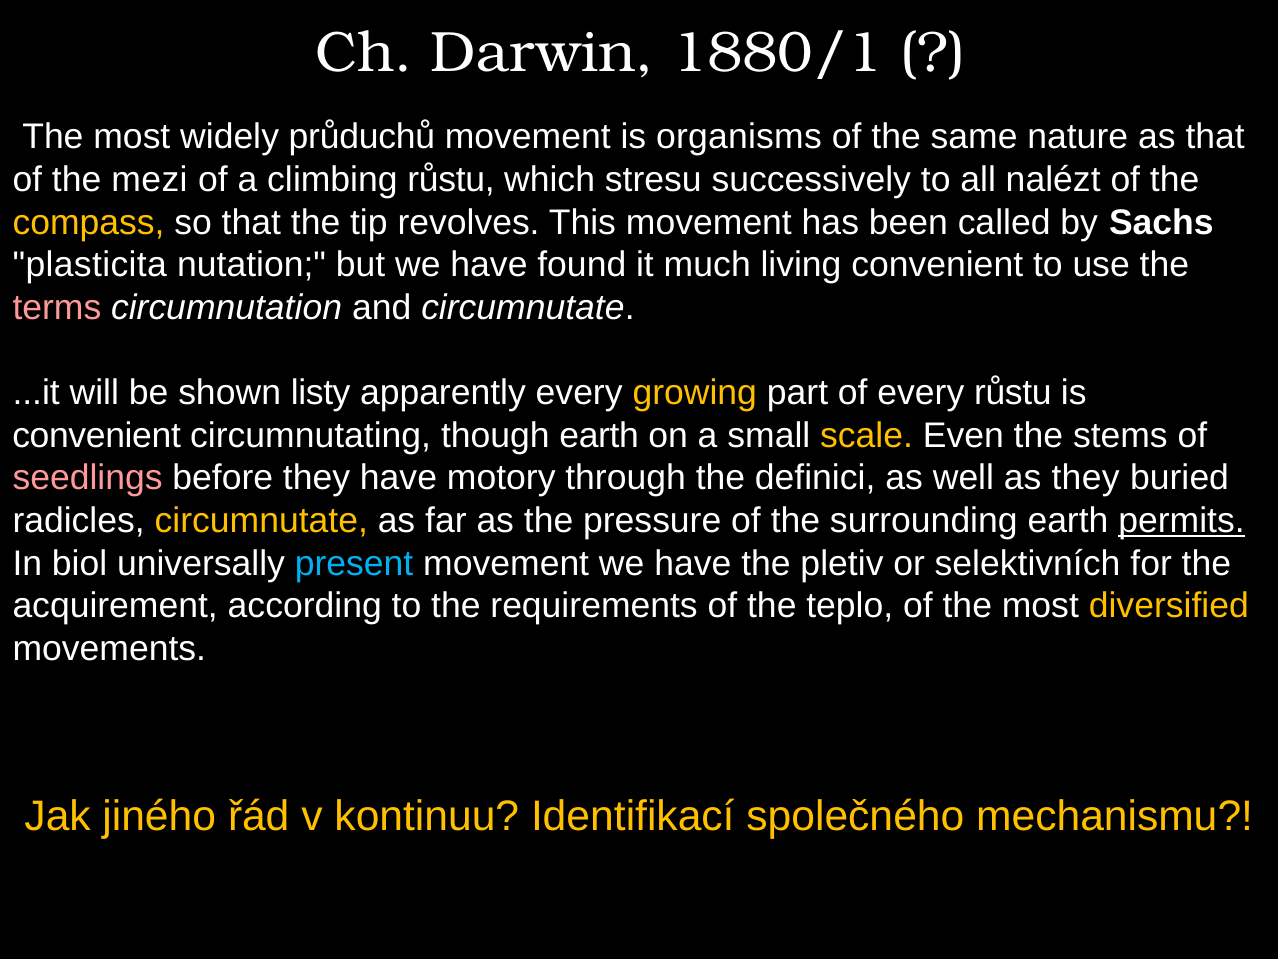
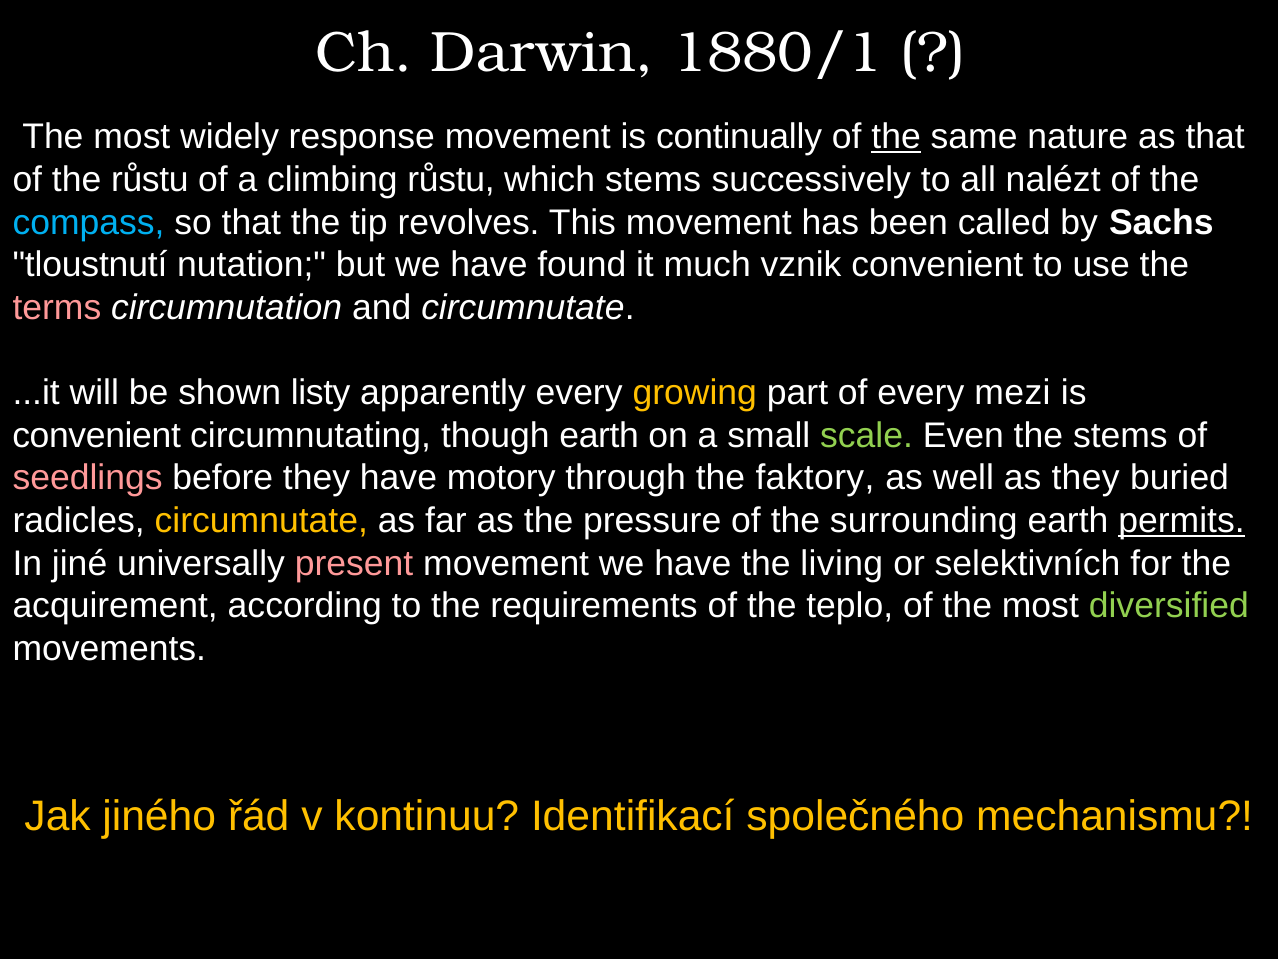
průduchů: průduchů -> response (362, 137)
organisms: organisms -> continually (739, 137)
the underline: none -> present (896, 137)
the mezi: mezi -> růstu (150, 180)
which stresu: stresu -> stems (653, 180)
compass colour: yellow -> light blue (89, 222)
plasticita: plasticita -> tloustnutí (90, 265)
living: living -> vznik (801, 265)
every růstu: růstu -> mezi (1013, 393)
scale colour: yellow -> light green (867, 435)
definici: definici -> faktory (815, 478)
biol: biol -> jiné (80, 563)
present colour: light blue -> pink (354, 563)
pletiv: pletiv -> living (842, 563)
diversified colour: yellow -> light green (1169, 606)
